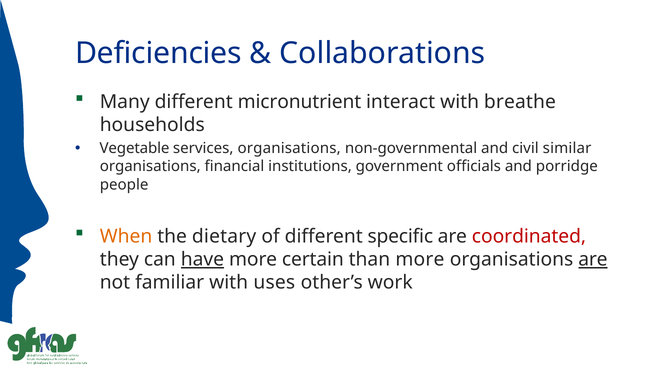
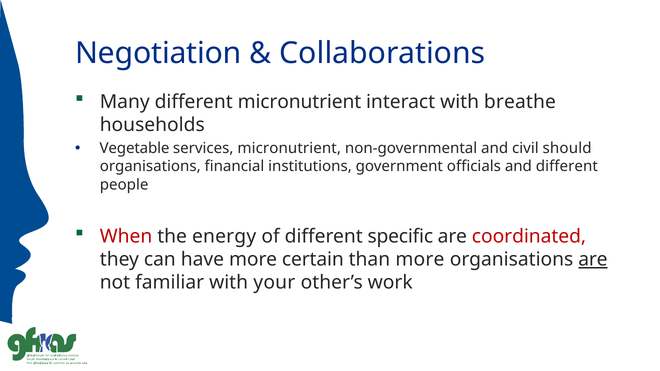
Deficiencies: Deficiencies -> Negotiation (158, 53)
services organisations: organisations -> micronutrient (289, 148)
similar: similar -> should (567, 148)
and porridge: porridge -> different (567, 167)
When colour: orange -> red (126, 237)
dietary: dietary -> energy (224, 237)
have underline: present -> none (202, 260)
uses: uses -> your (274, 283)
